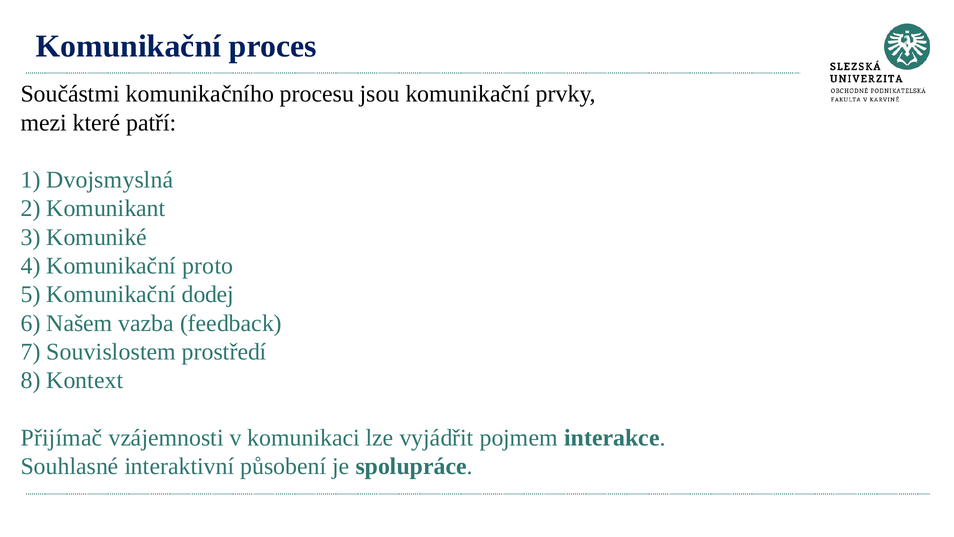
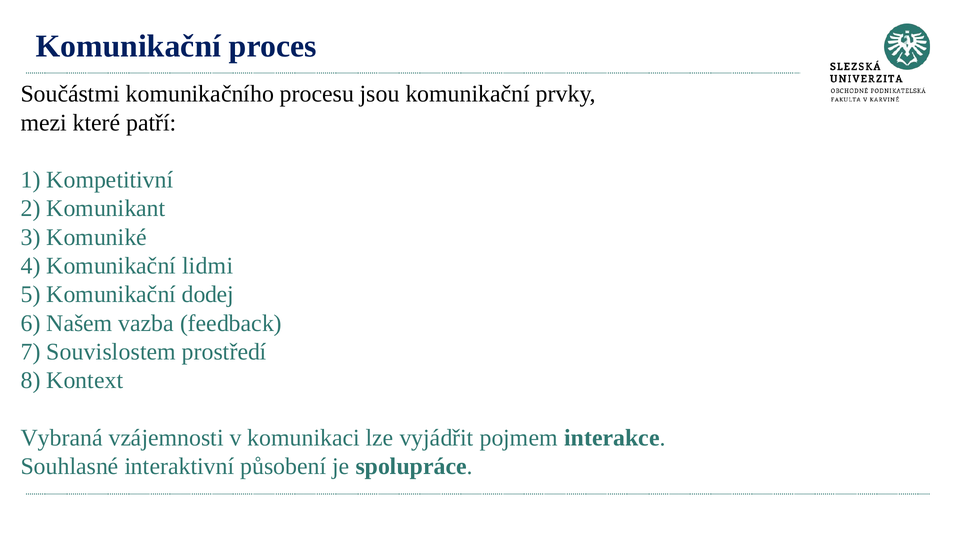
Dvojsmyslná: Dvojsmyslná -> Kompetitivní (110, 180)
proto: proto -> lidmi (208, 266)
Přijímač: Přijímač -> Vybraná (62, 437)
